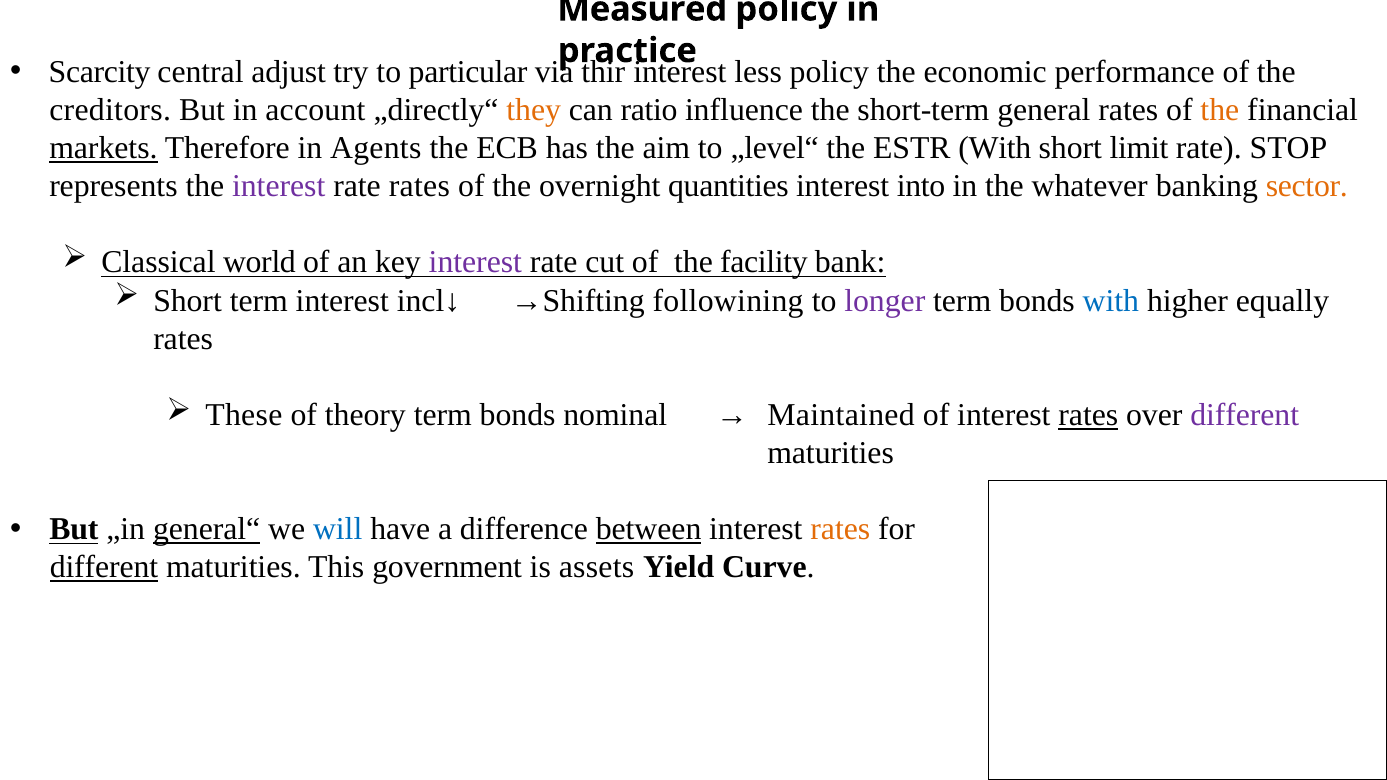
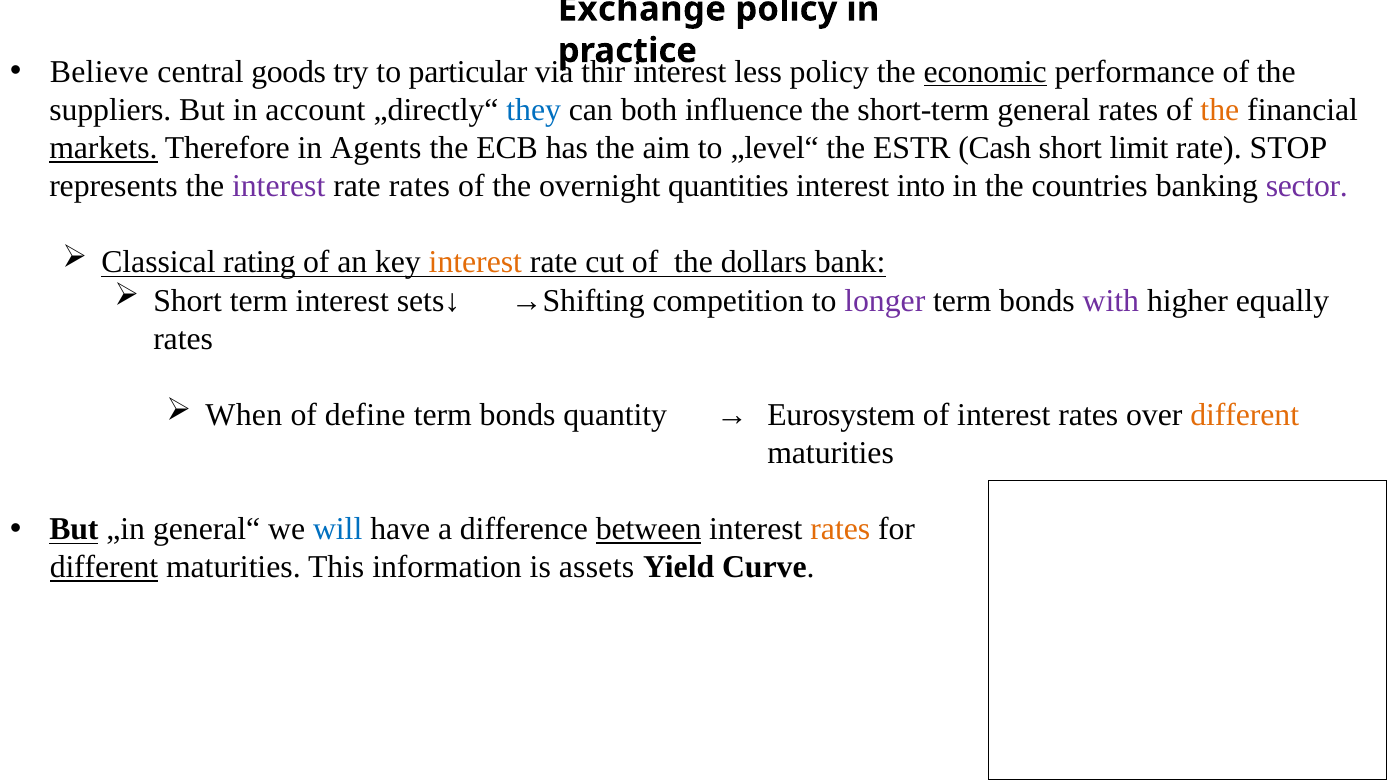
Measured: Measured -> Exchange (642, 9)
Scarcity: Scarcity -> Believe (99, 72)
adjust: adjust -> goods (289, 72)
economic underline: none -> present (985, 72)
creditors: creditors -> suppliers (110, 110)
they colour: orange -> blue (534, 110)
ratio: ratio -> both (649, 110)
ESTR With: With -> Cash (995, 148)
whatever: whatever -> countries (1090, 186)
sector colour: orange -> purple (1307, 186)
world: world -> rating (259, 263)
interest colour: purple -> orange (475, 263)
facility: facility -> dollars (764, 263)
incl↓: incl↓ -> sets↓ (429, 301)
followining: followining -> competition (728, 301)
with colour: blue -> purple (1111, 301)
These: These -> When (244, 415)
theory: theory -> define (365, 415)
nominal: nominal -> quantity (615, 415)
Maintained: Maintained -> Eurosystem (841, 415)
rates underline: present -> none (1088, 415)
different colour: purple -> orange (1245, 415)
general“ underline: present -> none (207, 529)
government: government -> information (447, 568)
